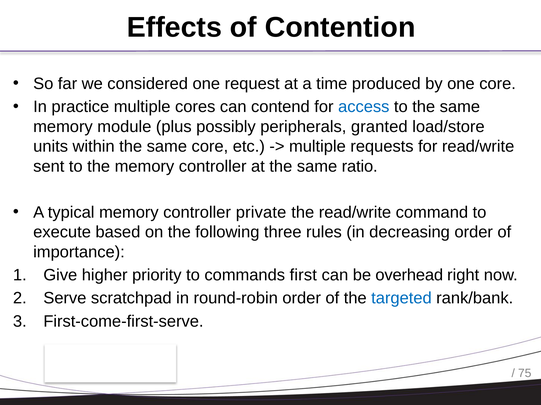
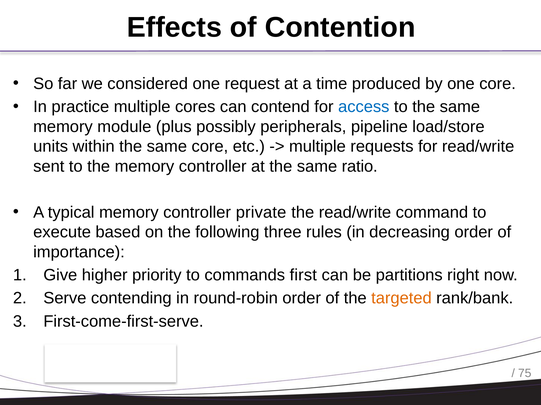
granted: granted -> pipeline (379, 127)
overhead: overhead -> partitions (409, 276)
scratchpad: scratchpad -> contending (131, 299)
targeted colour: blue -> orange (401, 299)
